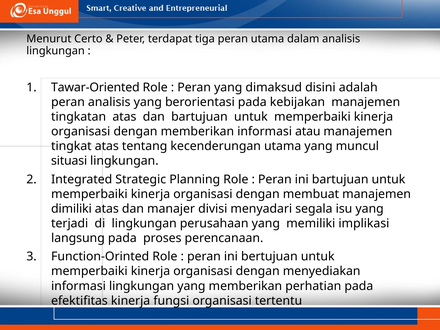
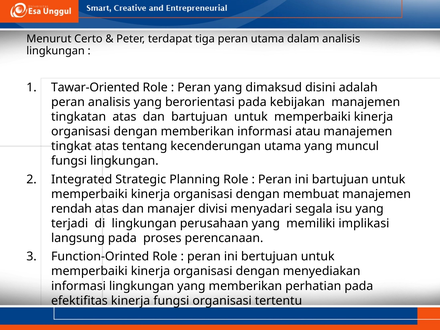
situasi: situasi -> fungsi (69, 161)
dimiliki: dimiliki -> rendah (71, 209)
